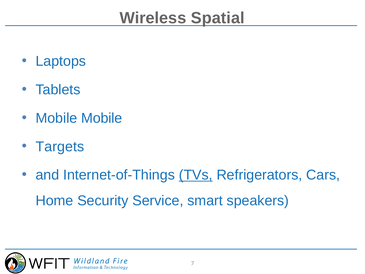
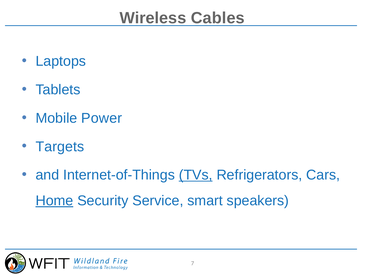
Spatial: Spatial -> Cables (218, 18)
Mobile Mobile: Mobile -> Power (102, 118)
Home underline: none -> present (54, 200)
